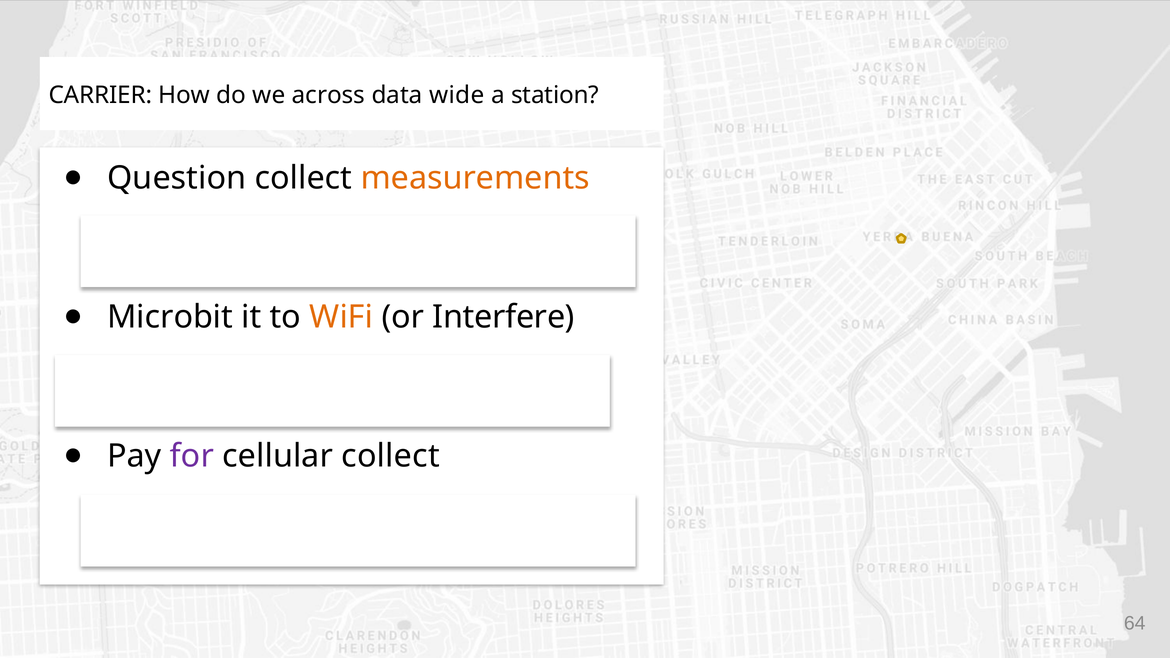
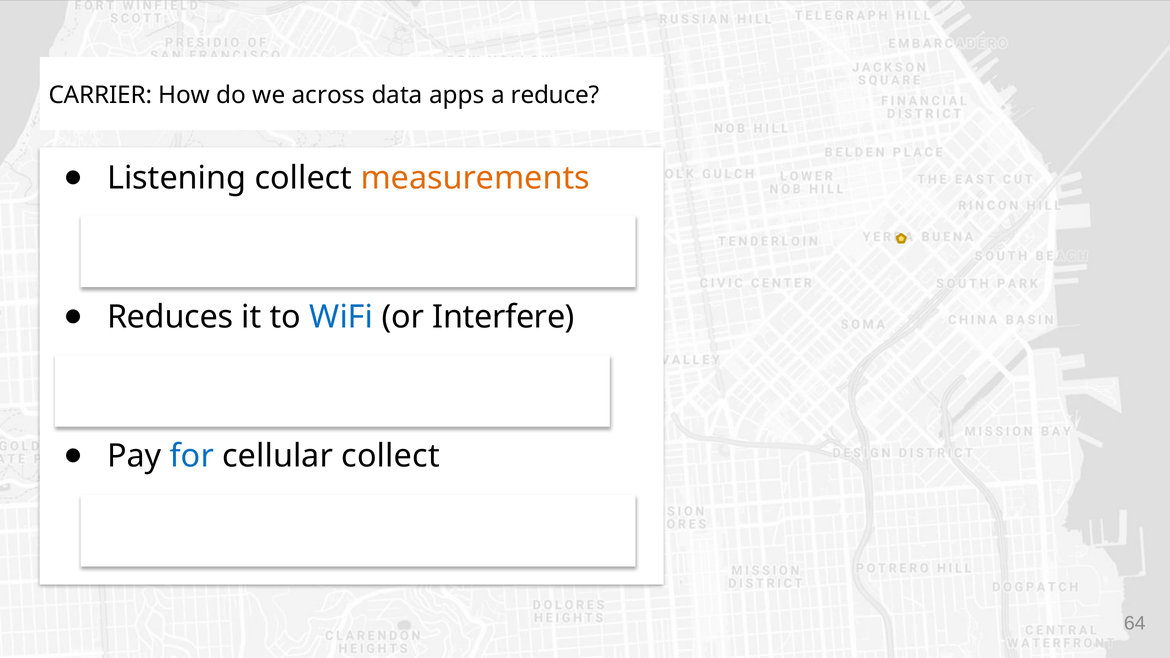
wide: wide -> apps (457, 95)
station: station -> reduce (555, 95)
Question: Question -> Listening (177, 178)
Microbit: Microbit -> Reduces (170, 317)
WiFi colour: orange -> blue (341, 317)
for colour: purple -> blue (192, 456)
